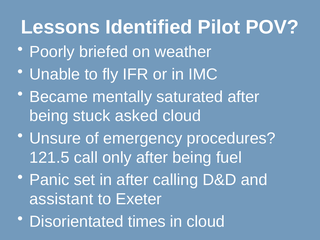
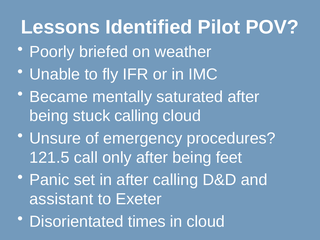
stuck asked: asked -> calling (137, 116)
fuel: fuel -> feet (229, 158)
